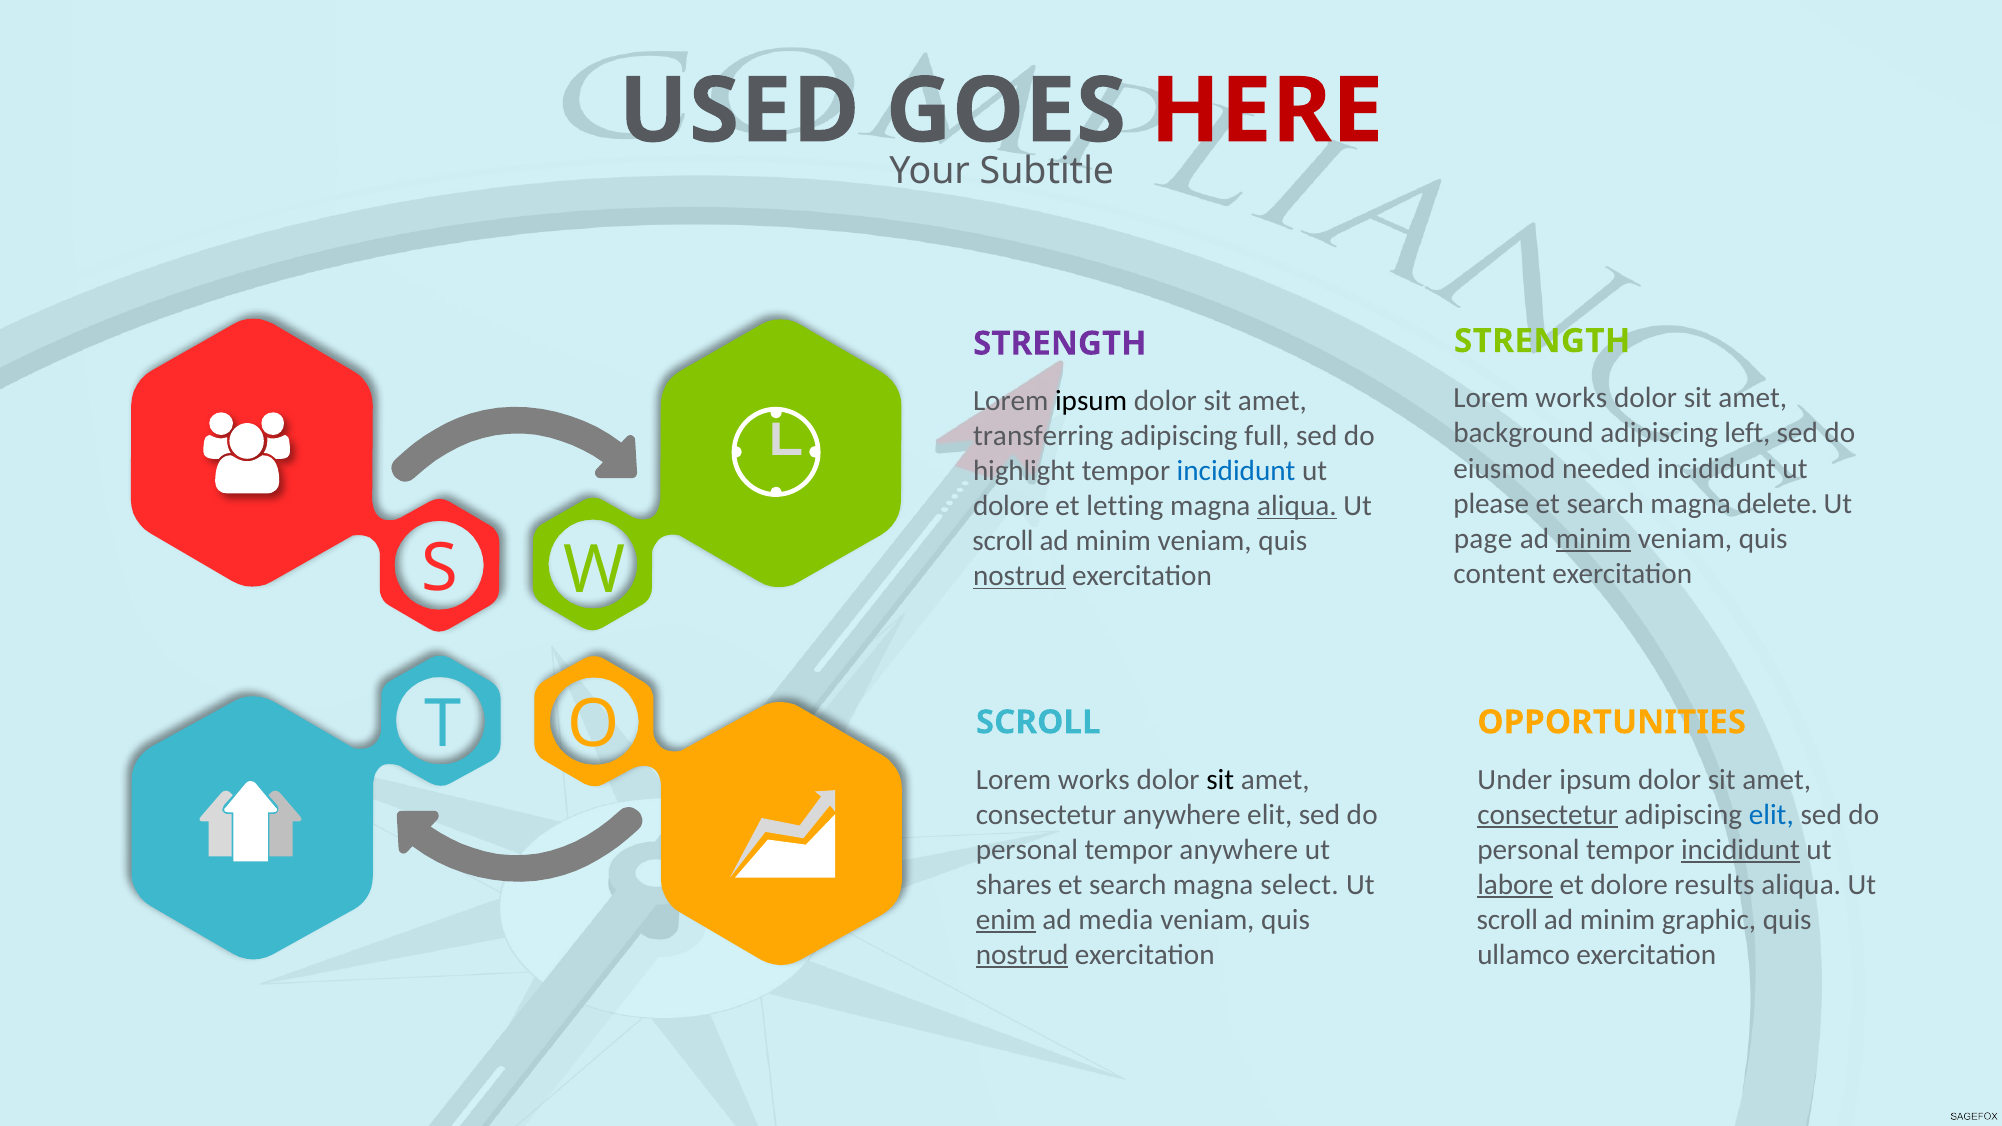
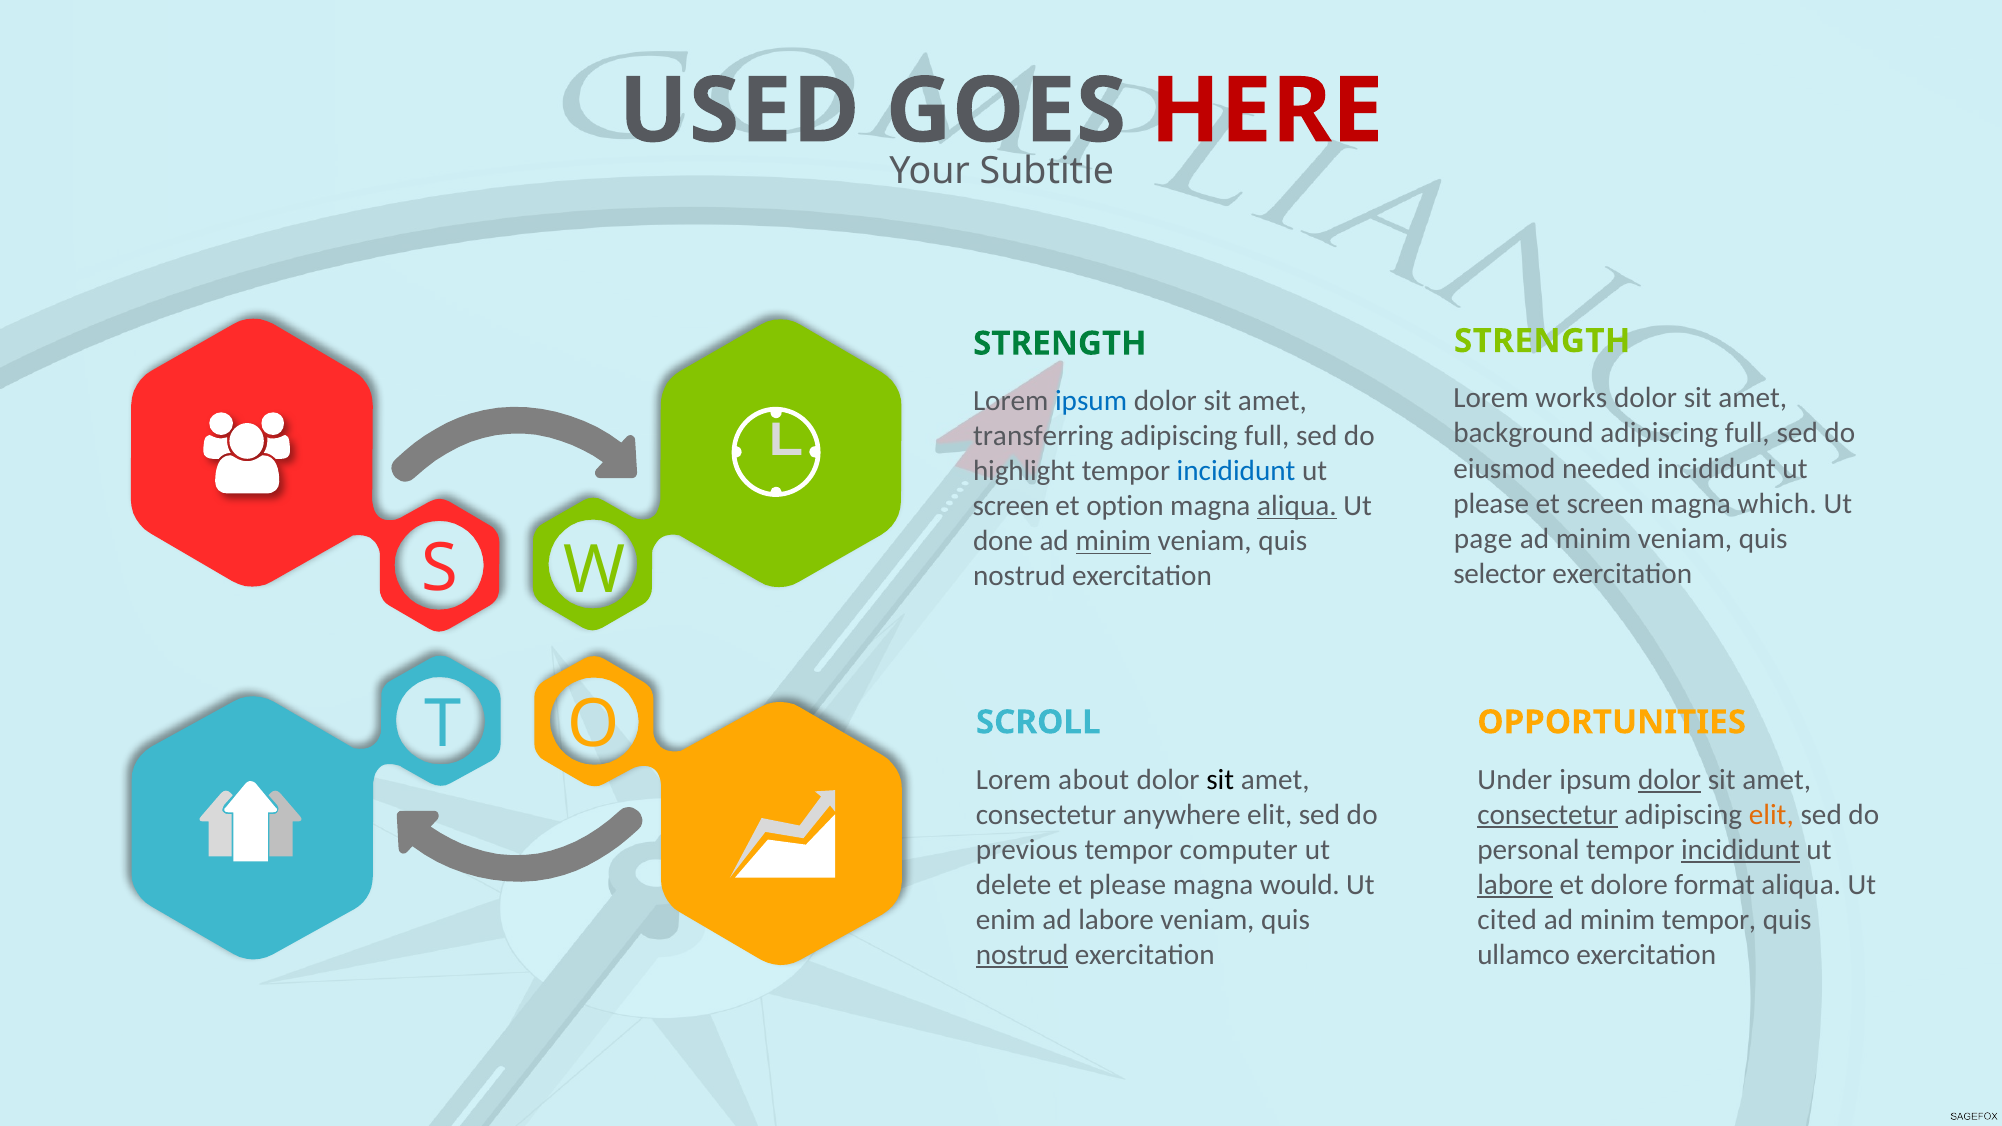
STRENGTH colour: purple -> green (1060, 344)
ipsum colour: black -> blue (1091, 401)
left: left -> full (1747, 433)
search: search -> screen (1605, 503)
delete: delete -> which (1777, 503)
dolore: dolore -> screen (1011, 506)
letting: letting -> option (1125, 506)
minim underline: present -> none (1594, 539)
scroll: scroll -> done (1003, 541)
minim underline: none -> present (1113, 541)
content: content -> selector (1500, 574)
nostrud underline: present -> none (1019, 576)
works: works -> about (1094, 780)
dolor underline: none -> present (1670, 780)
elit colour: blue -> orange (1771, 815)
personal: personal -> previous (1027, 850)
tempor anywhere: anywhere -> computer (1239, 850)
shares: shares -> delete (1014, 885)
search: search -> please (1128, 885)
select: select -> would (1300, 885)
results: results -> format (1715, 885)
enim underline: present -> none (1006, 920)
ad media: media -> labore (1116, 920)
scroll: scroll -> cited (1507, 920)
minim graphic: graphic -> tempor (1709, 920)
